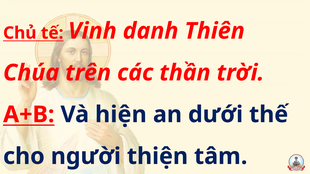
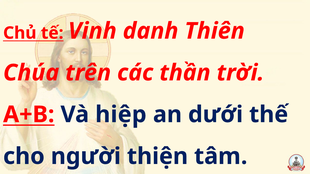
hiện: hiện -> hiệp (121, 115)
